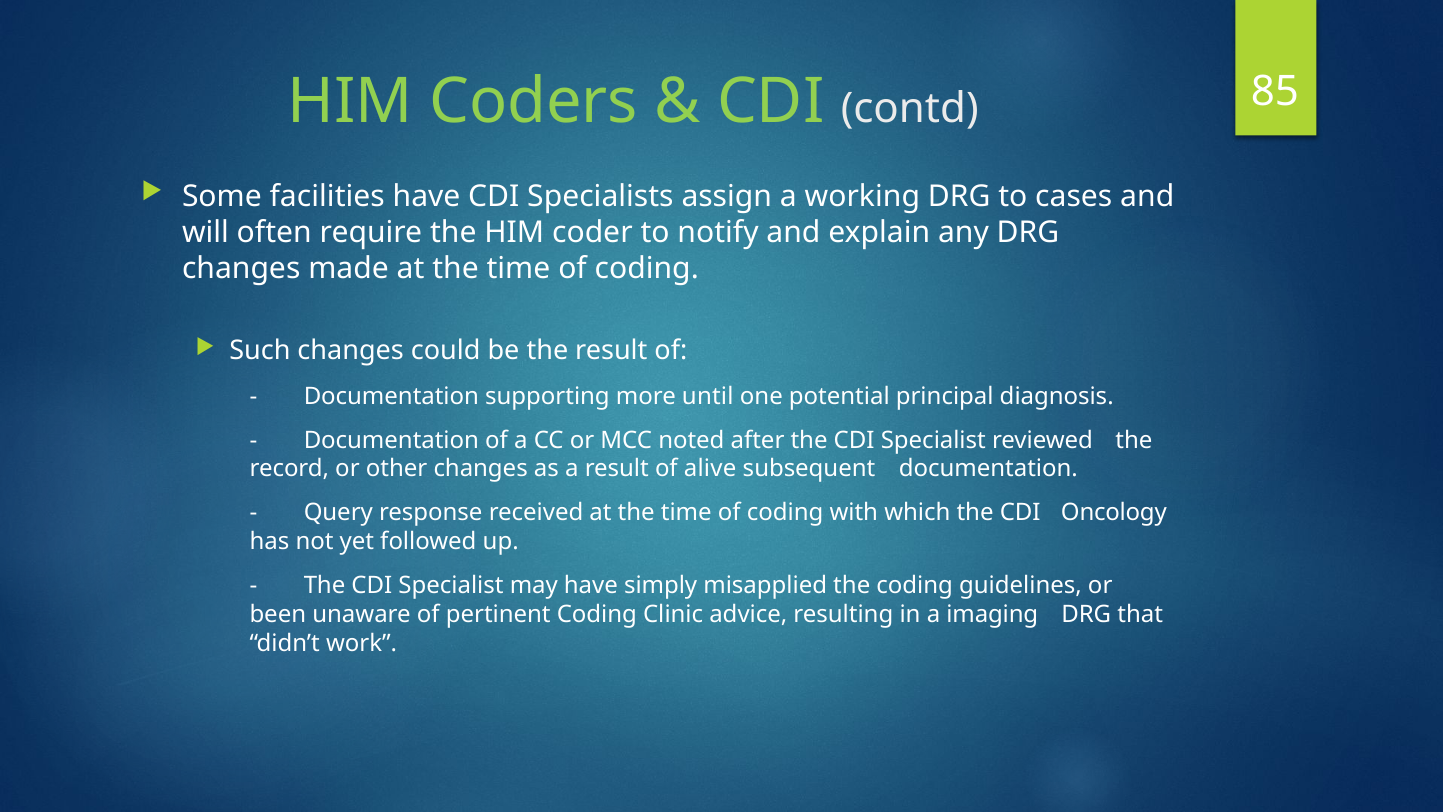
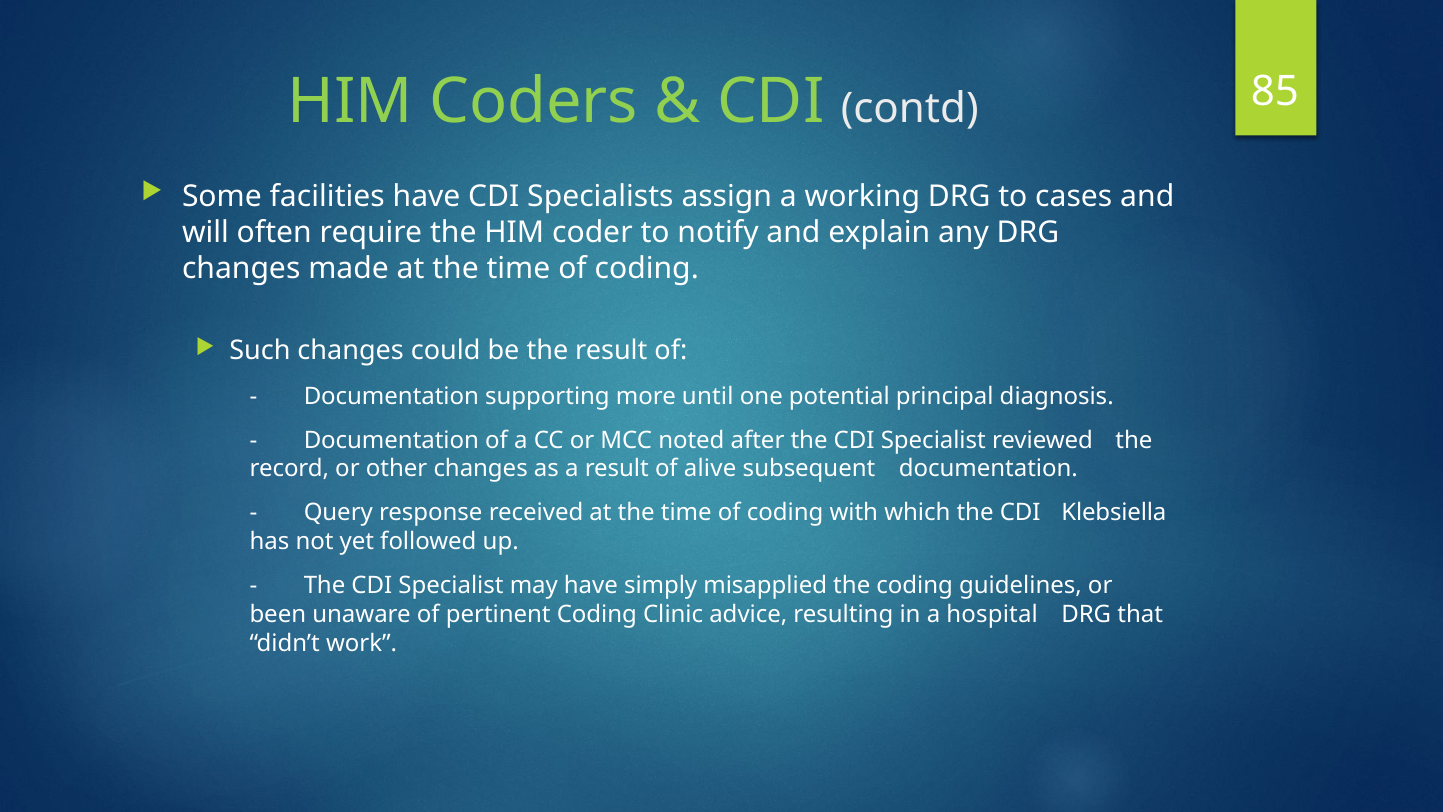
Oncology: Oncology -> Klebsiella (1114, 513)
imaging: imaging -> hospital (992, 614)
